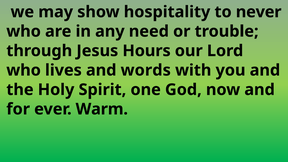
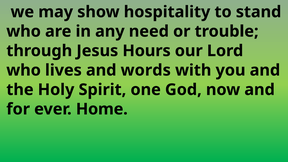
never: never -> stand (259, 12)
Warm: Warm -> Home (102, 109)
